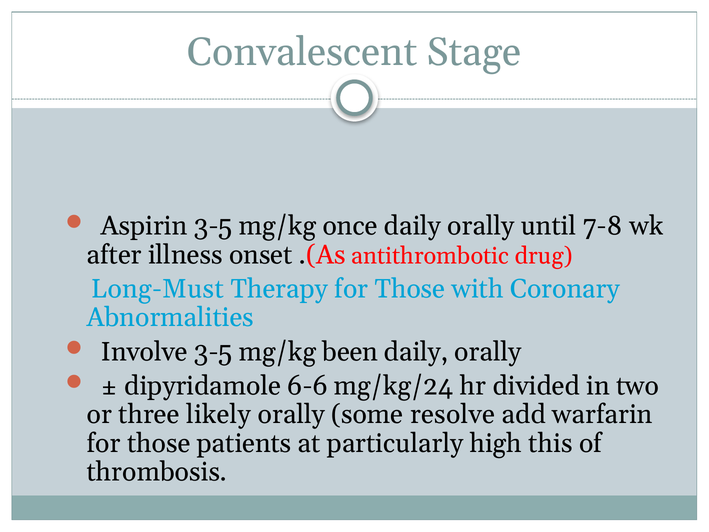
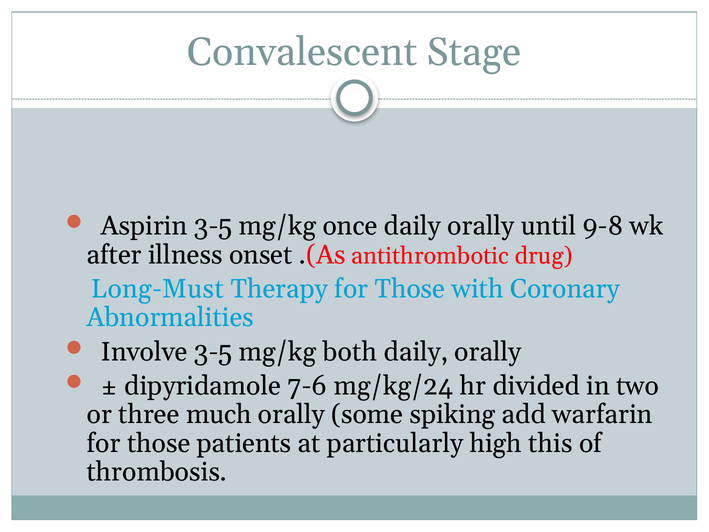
7-8: 7-8 -> 9-8 (603, 226)
been: been -> both (350, 352)
6-6: 6-6 -> 7-6 (307, 386)
likely: likely -> much (219, 414)
resolve: resolve -> spiking (453, 414)
